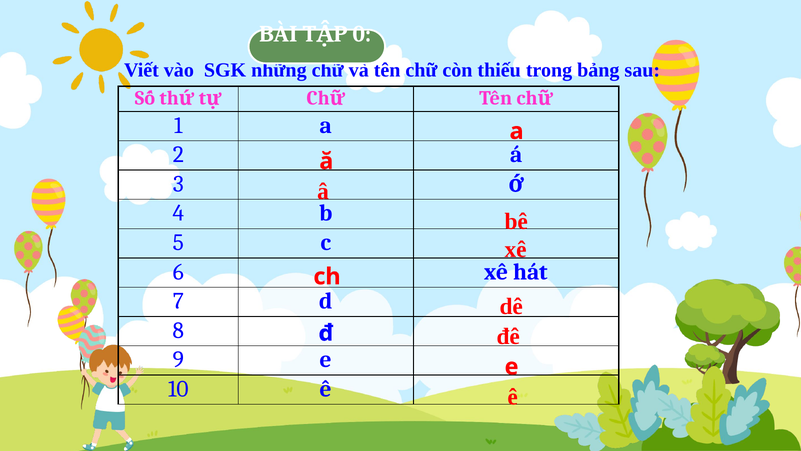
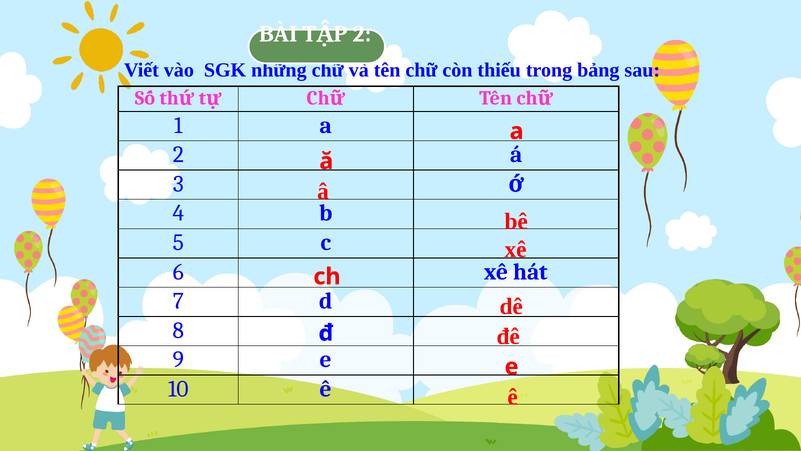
0: 0 -> 2 (362, 34)
